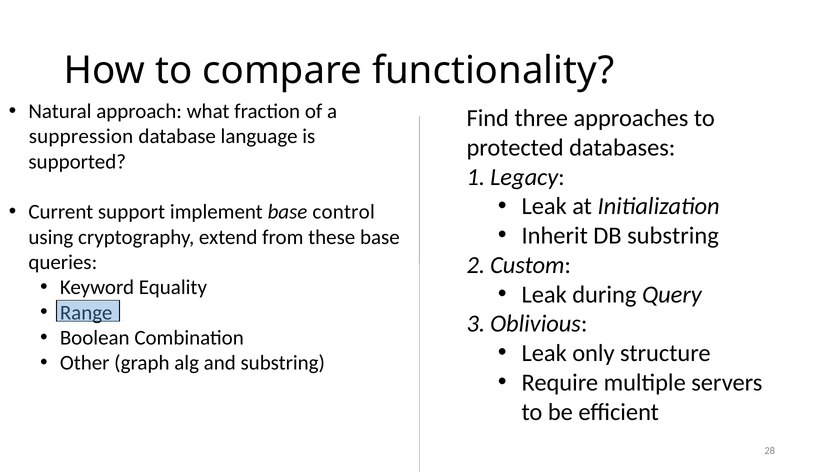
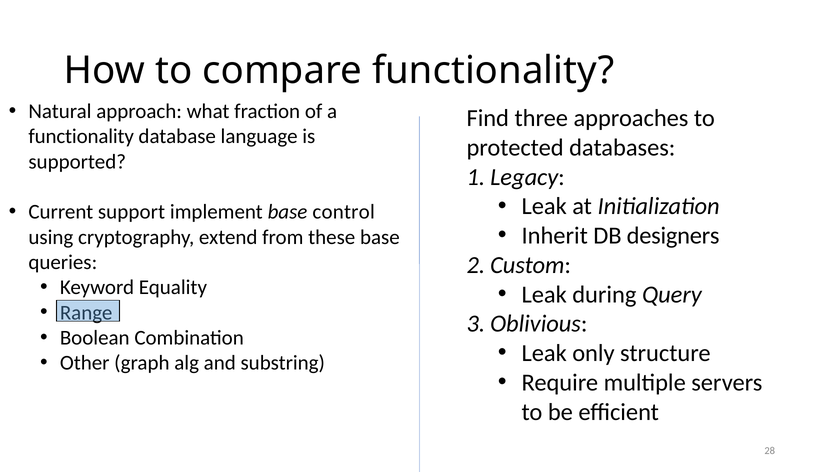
suppression: suppression -> functionality (81, 136)
DB substring: substring -> designers (673, 236)
